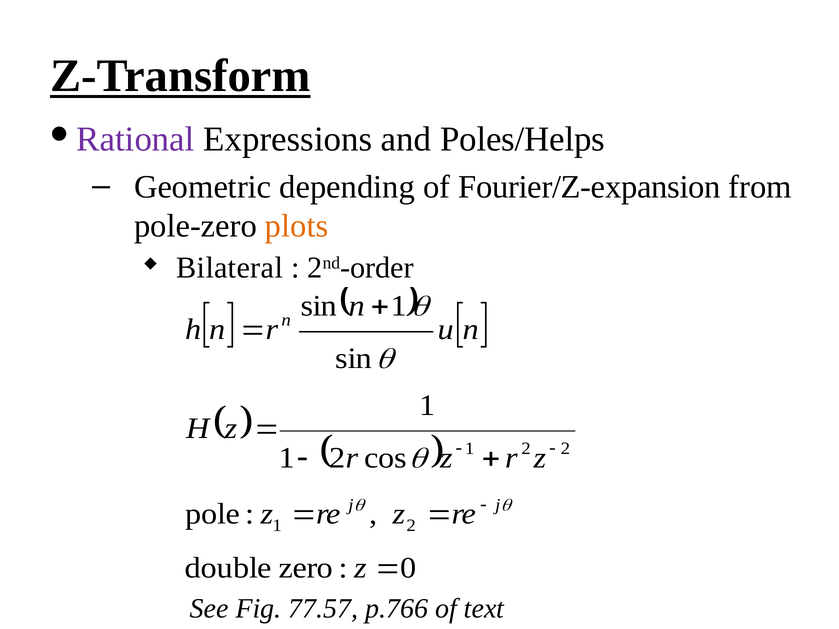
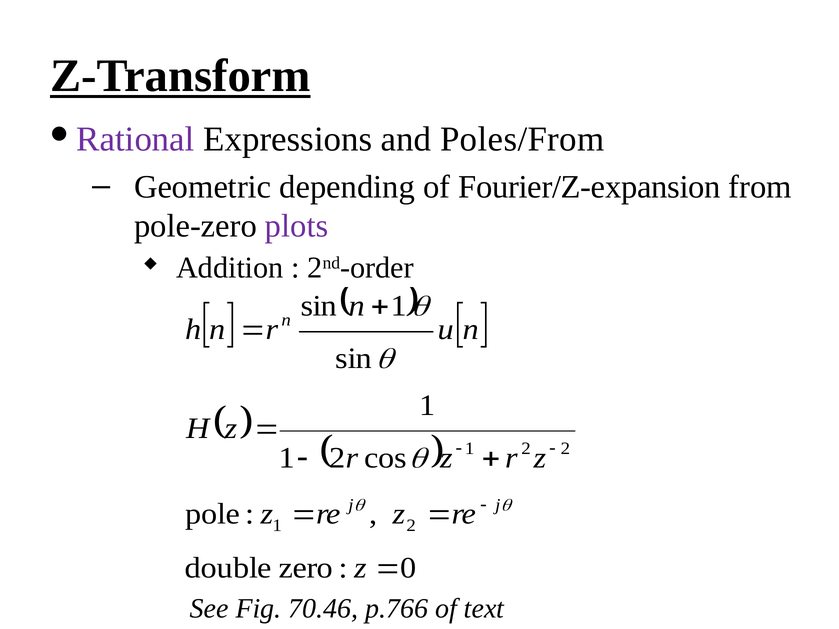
Poles/Helps: Poles/Helps -> Poles/From (522, 139)
plots colour: orange -> purple (297, 226)
Bilateral: Bilateral -> Addition (230, 268)
77.57: 77.57 -> 70.46 (323, 609)
